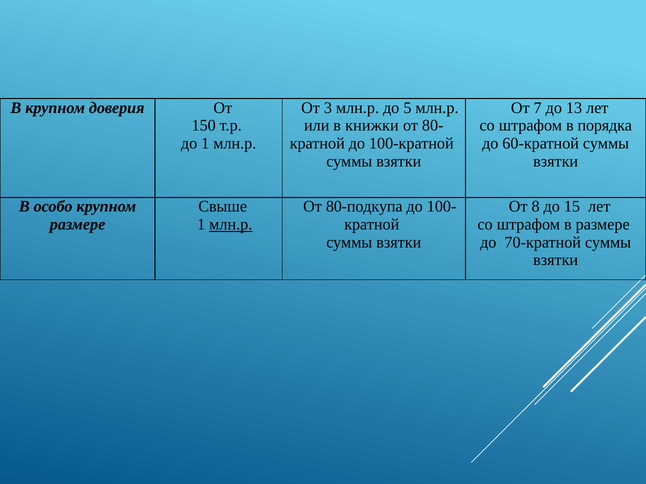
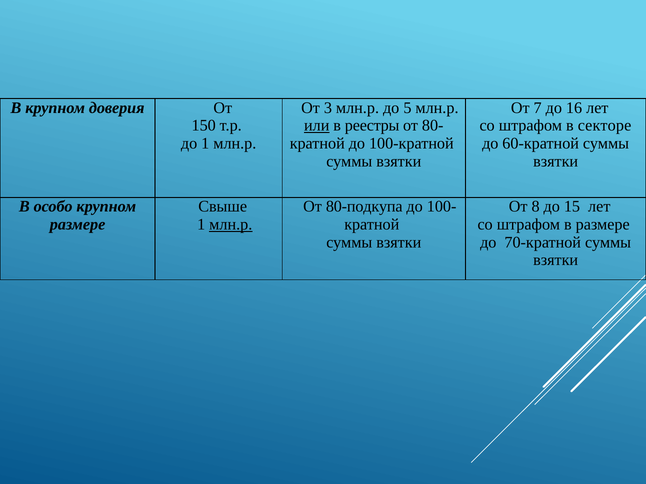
13: 13 -> 16 (574, 108)
или underline: none -> present (317, 126)
книжки: книжки -> реестры (372, 126)
порядка: порядка -> секторе (605, 126)
